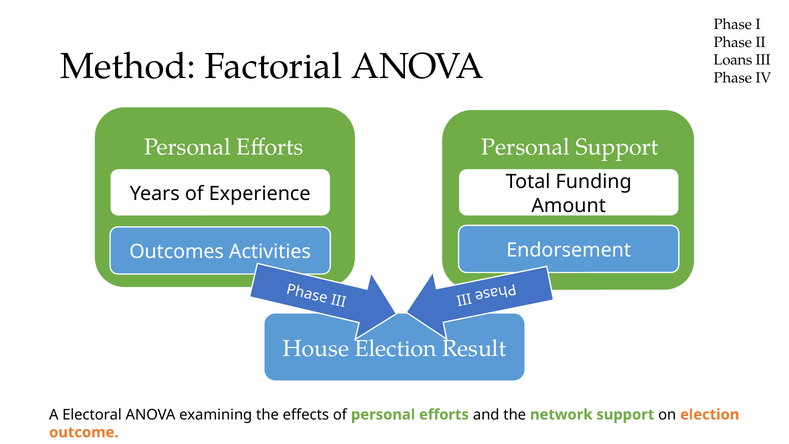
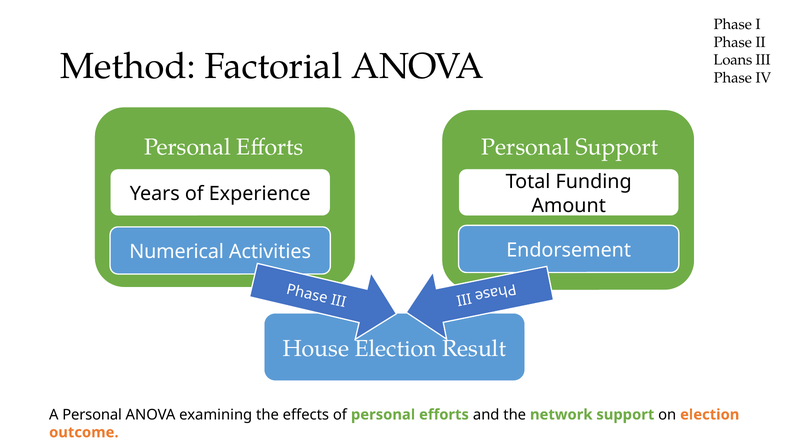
Outcomes: Outcomes -> Numerical (177, 252)
A Electoral: Electoral -> Personal (92, 414)
